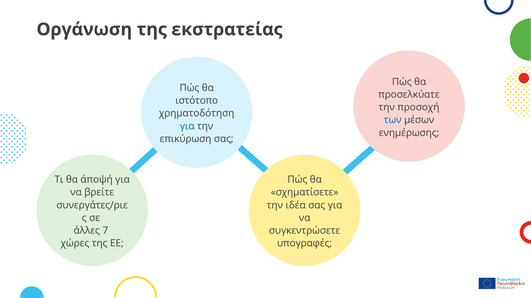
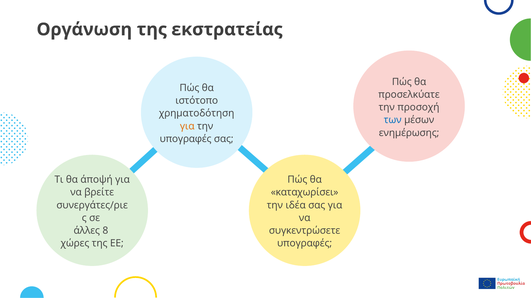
για colour: blue -> orange (187, 126)
επικύρωση: επικύρωση -> υπογραφές (186, 139)
σχηματίσετε: σχηματίσετε -> καταχωρίσει (305, 193)
7: 7 -> 8 (105, 231)
